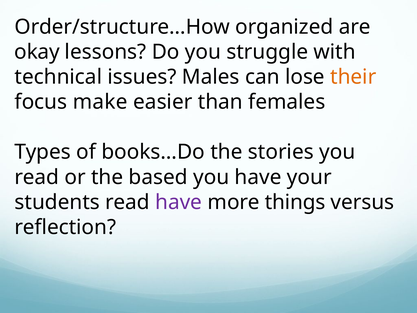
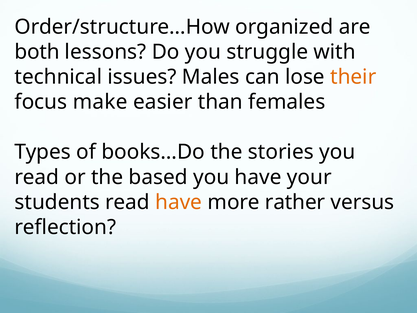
okay: okay -> both (37, 52)
have colour: purple -> orange (179, 202)
things: things -> rather (295, 202)
